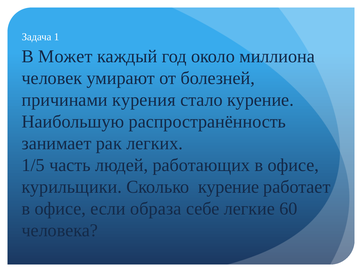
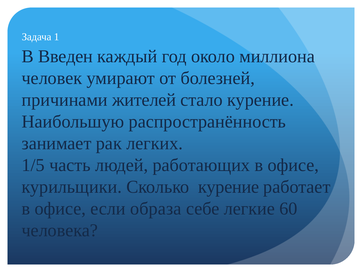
Может: Может -> Введен (66, 56)
курения: курения -> жителей (144, 100)
